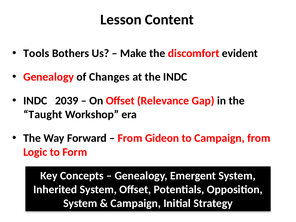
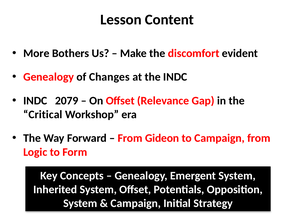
Tools: Tools -> More (36, 53)
2039: 2039 -> 2079 (67, 101)
Taught: Taught -> Critical (43, 114)
